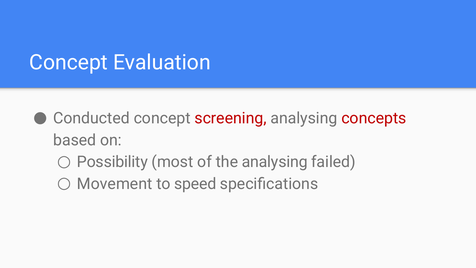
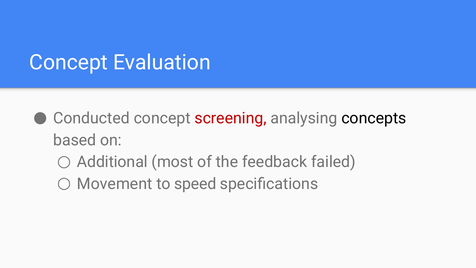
concepts colour: red -> black (374, 118)
Possibility: Possibility -> Additional (112, 162)
the analysing: analysing -> feedback (275, 162)
